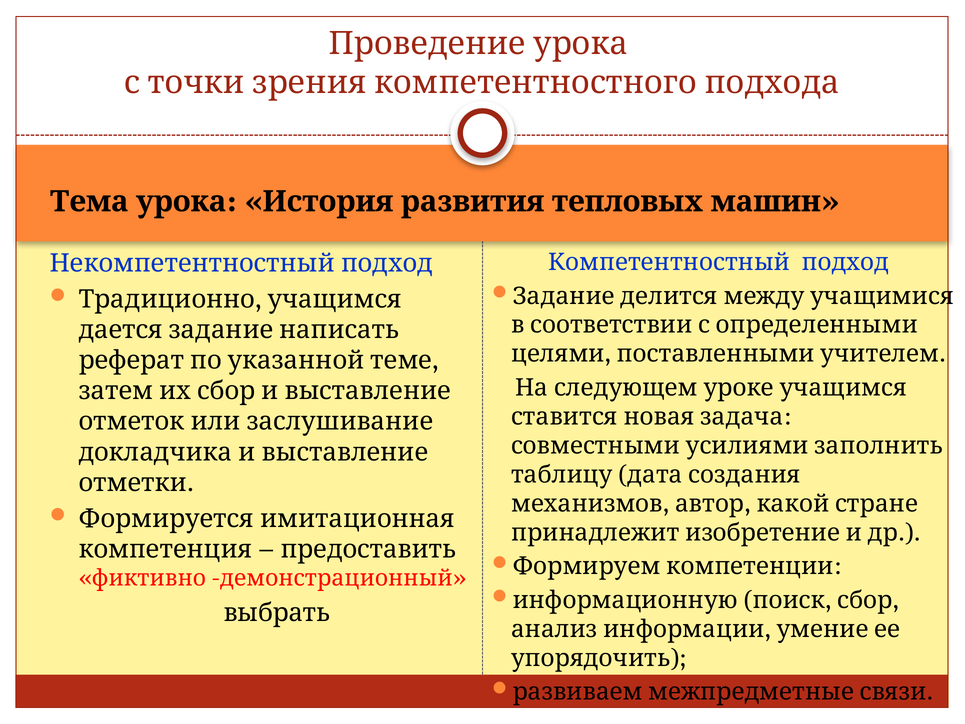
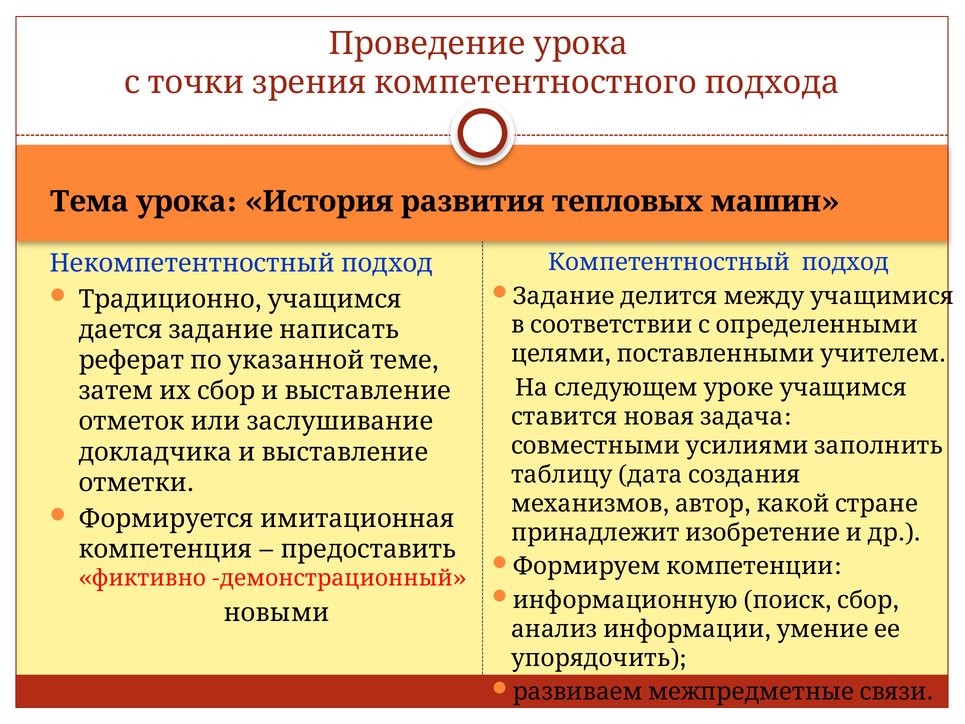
выбрать: выбрать -> новыми (276, 613)
